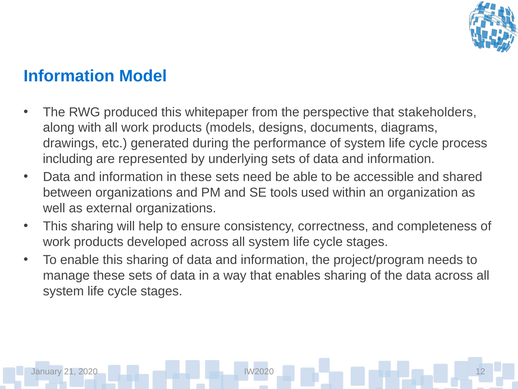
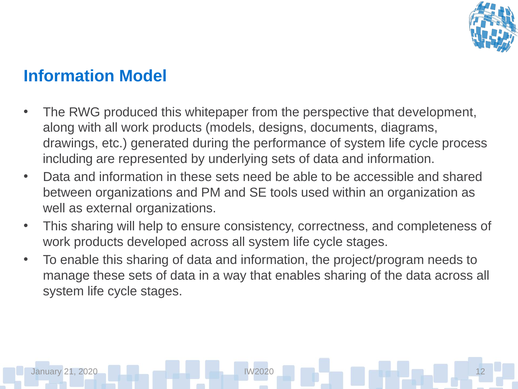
stakeholders: stakeholders -> development (437, 112)
